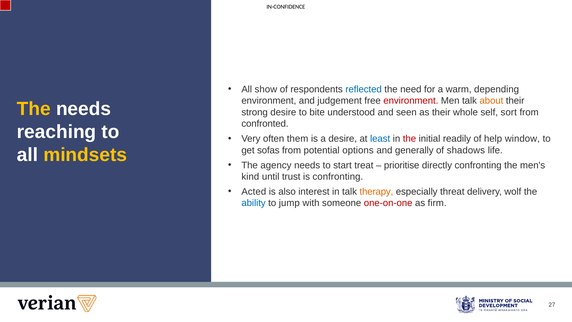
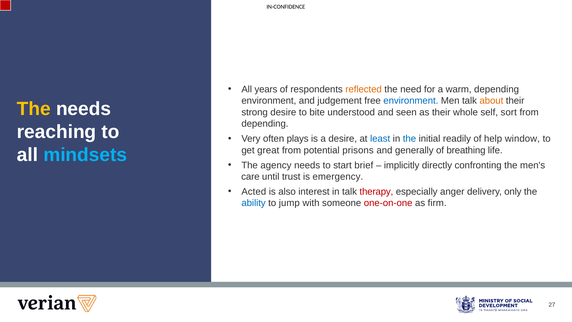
show: show -> years (266, 89)
reflected colour: blue -> orange (364, 89)
environment colour: red -> blue (411, 101)
confronted: confronted -> depending (265, 124)
them: them -> plays (298, 139)
the colour: red -> blue (409, 139)
sofas: sofas -> great (268, 150)
options: options -> prisons (358, 150)
shadows: shadows -> breathing (466, 150)
mindsets colour: yellow -> light blue (85, 155)
treat: treat -> brief (364, 165)
prioritise: prioritise -> implicitly (402, 165)
kind: kind -> care (250, 177)
is confronting: confronting -> emergency (338, 177)
therapy colour: orange -> red (376, 192)
threat: threat -> anger (452, 192)
wolf: wolf -> only (513, 192)
